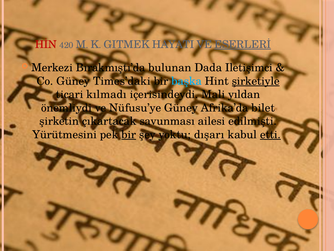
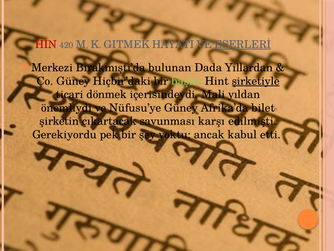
Iletişimci: Iletişimci -> Yıllardan (249, 68)
Times’daki: Times’daki -> Hiçbir’daki (122, 81)
başka colour: light blue -> light green (187, 81)
kılmadı: kılmadı -> dönmek (107, 94)
ailesi: ailesi -> karşı (211, 121)
Yürütmesini: Yürütmesini -> Gerekiyordu (65, 134)
bir underline: present -> none (129, 134)
dışarı: dışarı -> ancak (209, 134)
etti underline: present -> none (270, 134)
